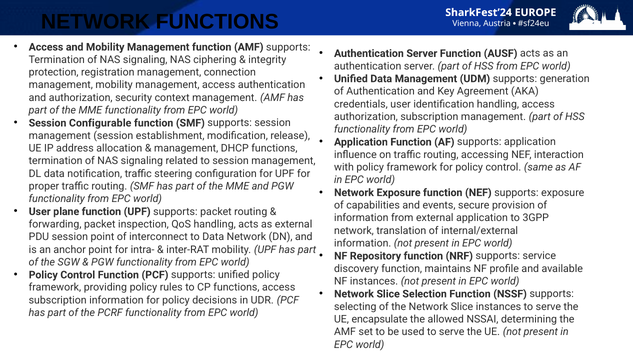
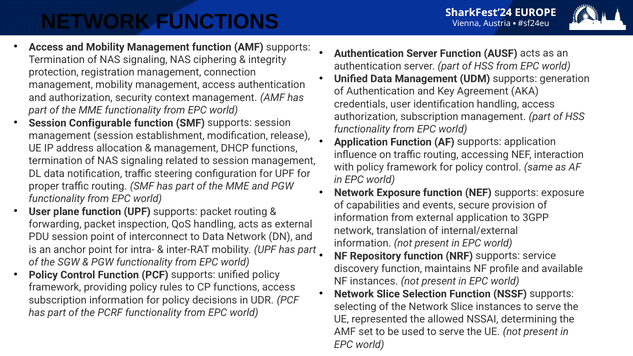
encapsulate: encapsulate -> represented (380, 319)
